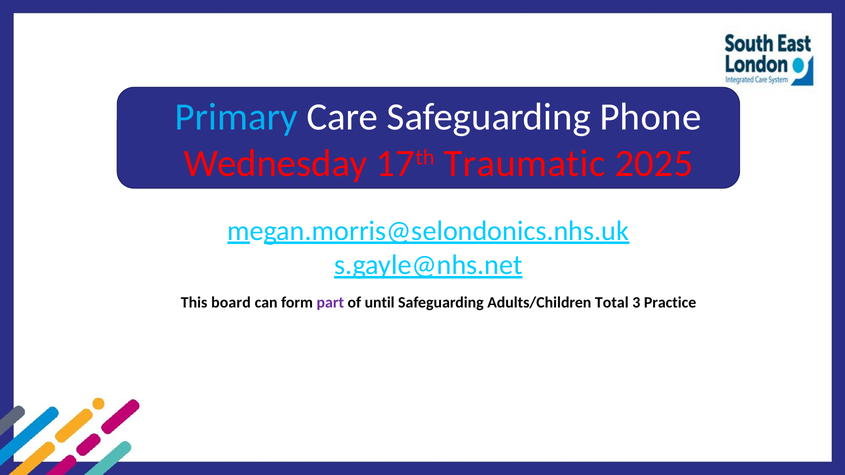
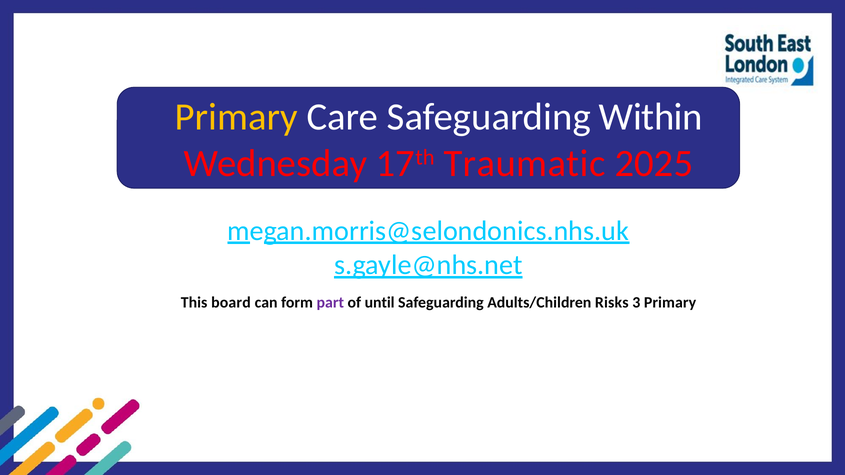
Primary colour: light blue -> yellow (236, 117)
Phone: Phone -> Within (651, 117)
Total: Total -> Risks (612, 303)
3 Practice: Practice -> Primary (670, 303)
